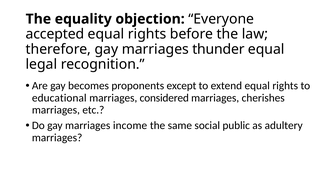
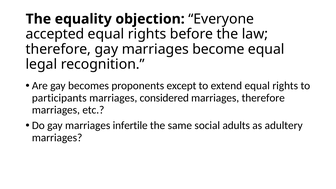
thunder: thunder -> become (218, 49)
educational: educational -> participants (59, 98)
marriages cherishes: cherishes -> therefore (263, 98)
income: income -> infertile (130, 126)
public: public -> adults (236, 126)
